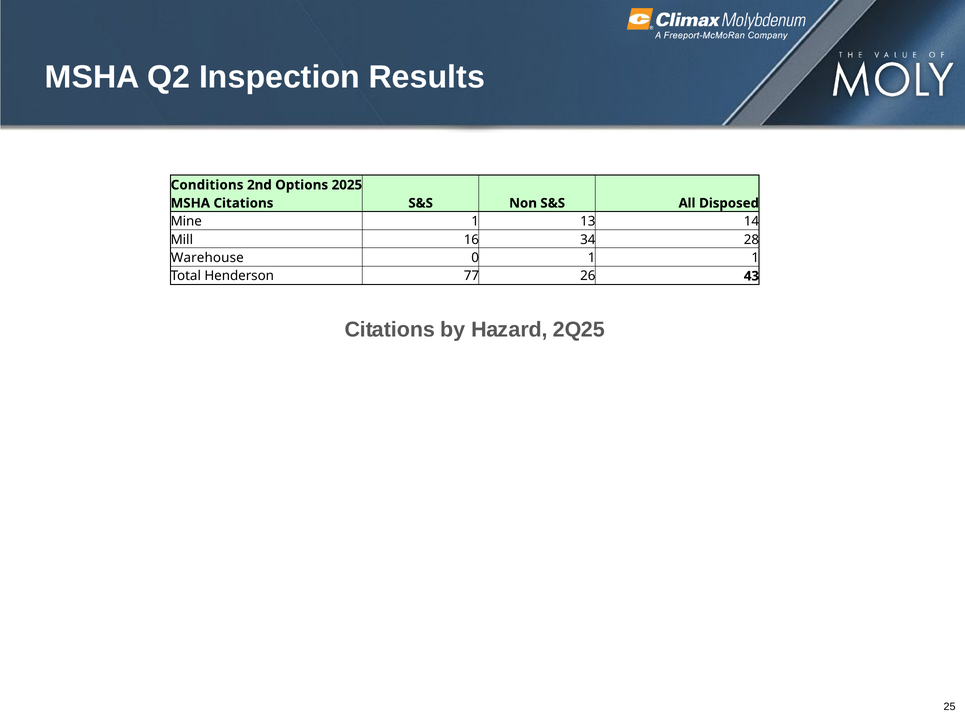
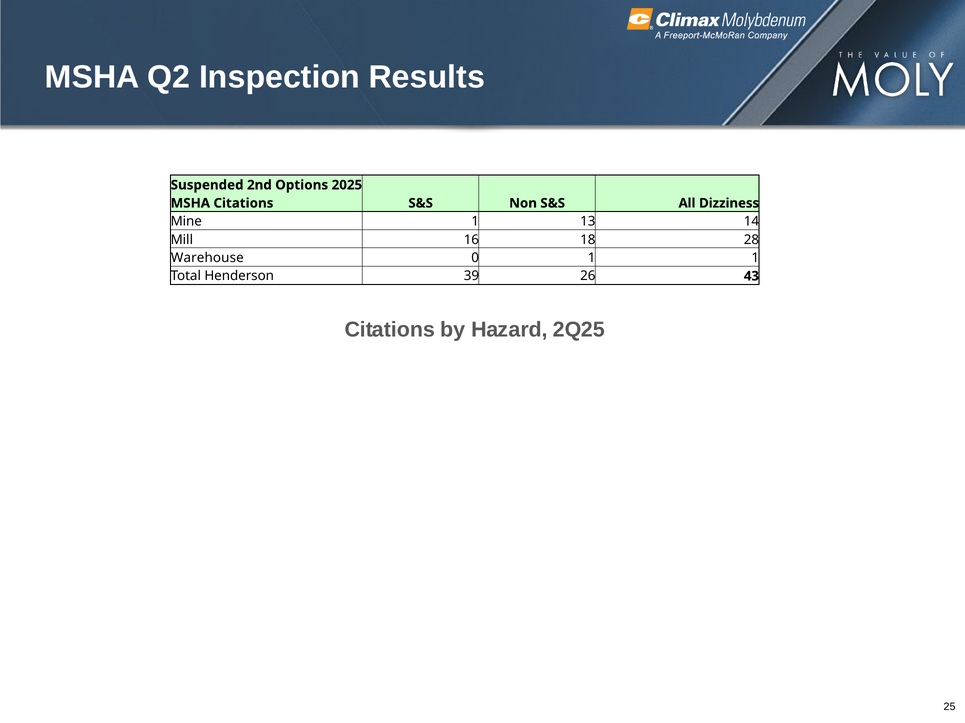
Conditions: Conditions -> Suspended (207, 185)
Disposed: Disposed -> Dizziness (729, 203)
34: 34 -> 18 (588, 240)
77: 77 -> 39 (471, 276)
